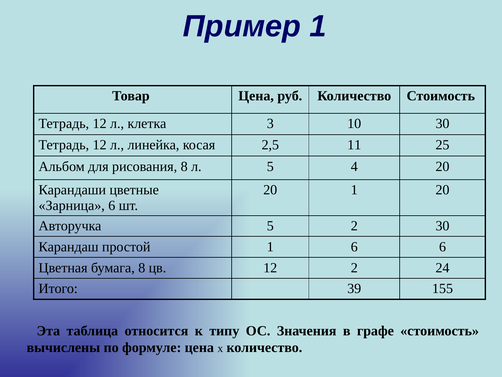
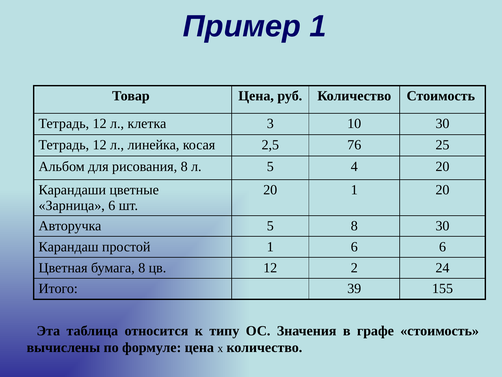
11: 11 -> 76 (354, 145)
5 2: 2 -> 8 (354, 226)
